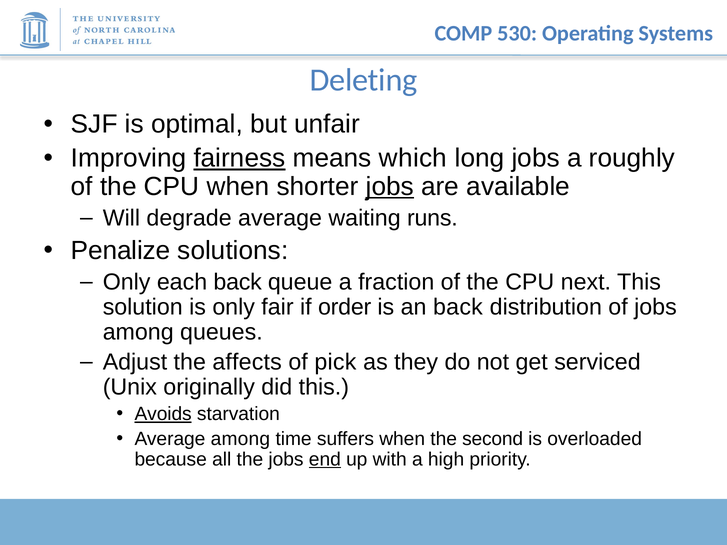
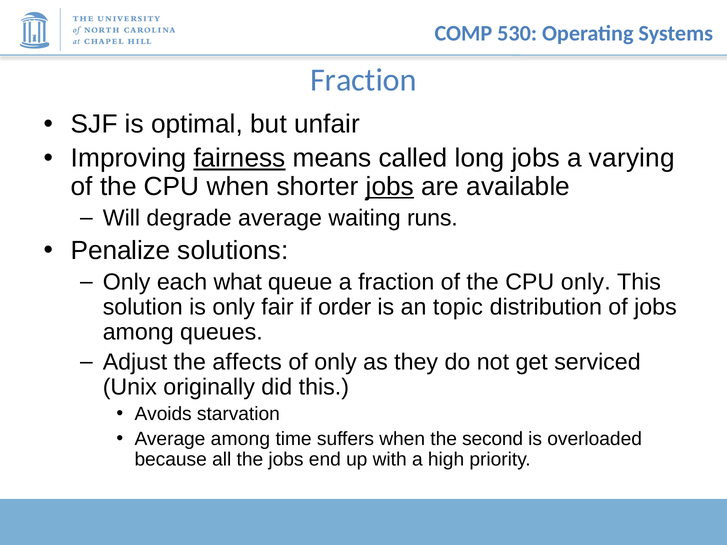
Deleting: Deleting -> Fraction (363, 80)
which: which -> called (413, 158)
roughly: roughly -> varying (632, 158)
each back: back -> what (238, 282)
CPU next: next -> only (586, 282)
an back: back -> topic (458, 307)
of pick: pick -> only (336, 362)
Avoids underline: present -> none (163, 414)
end underline: present -> none (325, 460)
